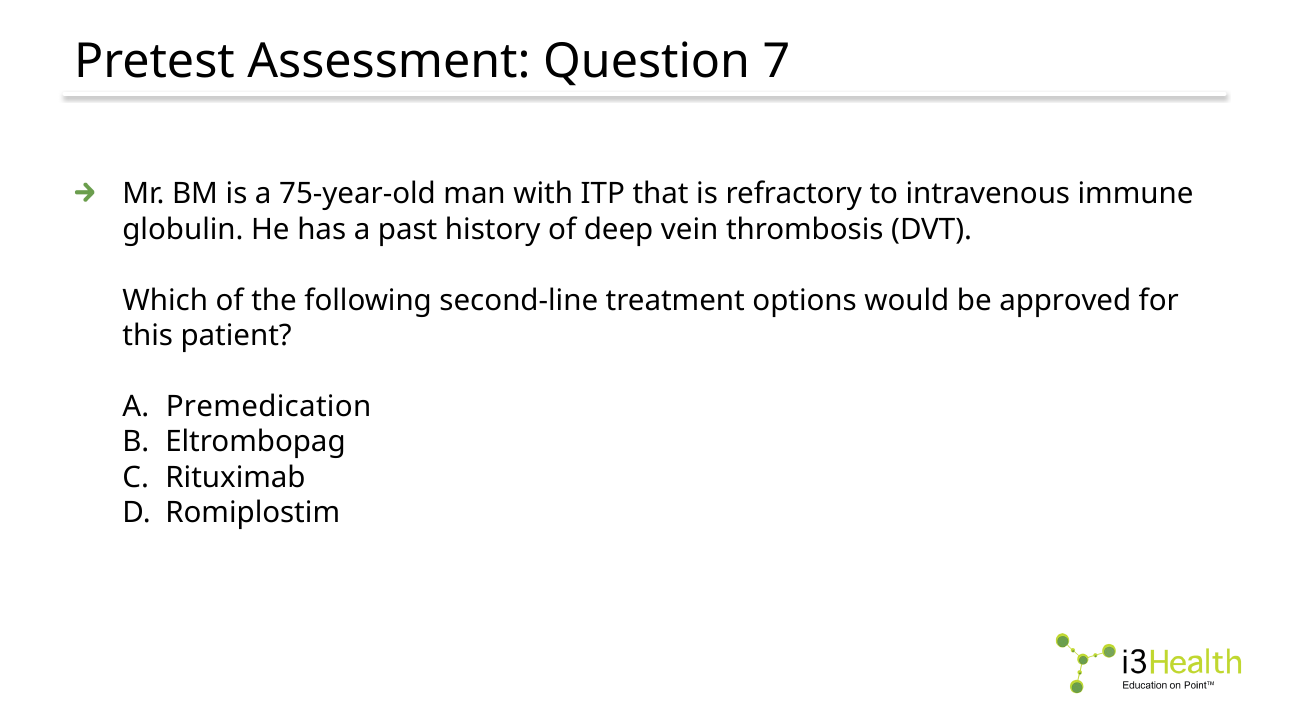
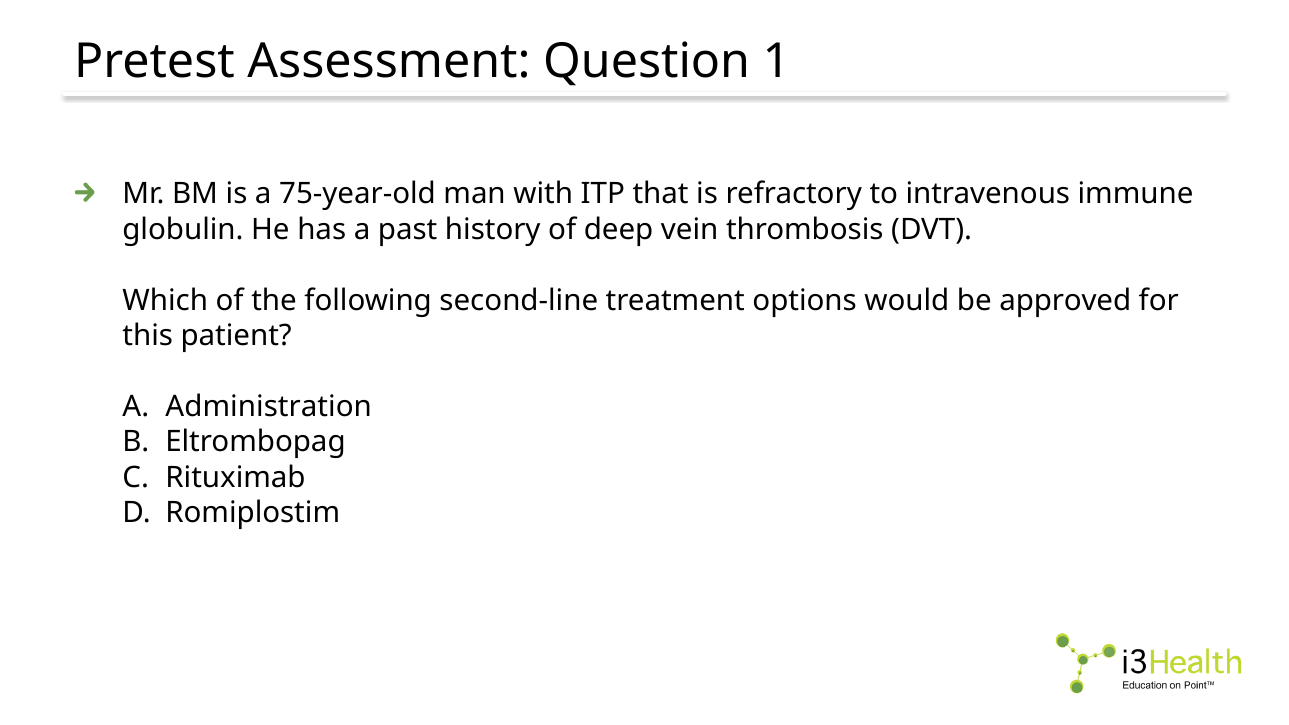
7: 7 -> 1 (776, 62)
Premedication: Premedication -> Administration (269, 407)
